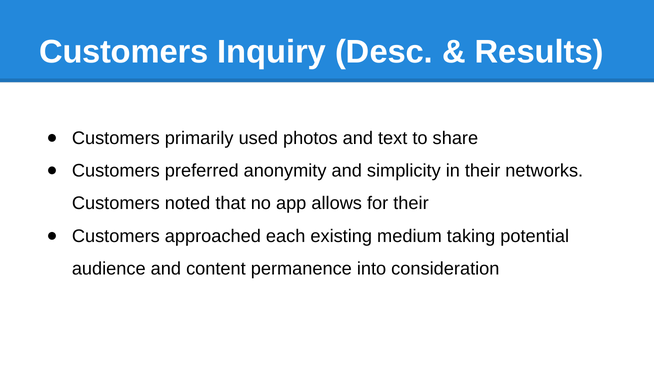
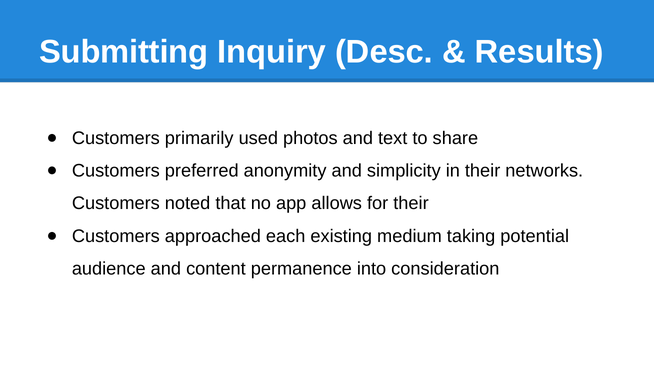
Customers: Customers -> Submitting (124, 52)
